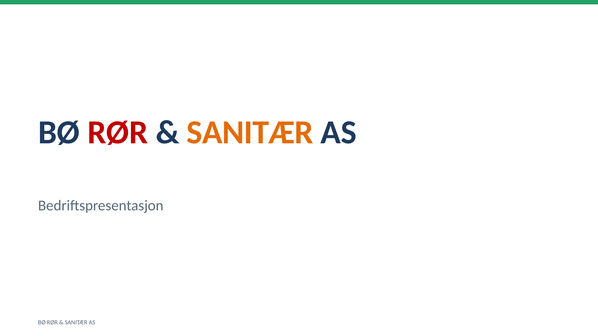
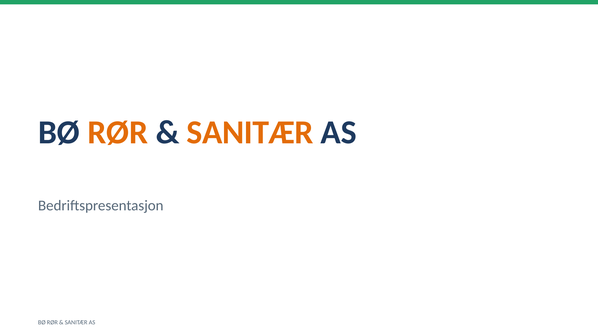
RØR colour: red -> orange (118, 133)
